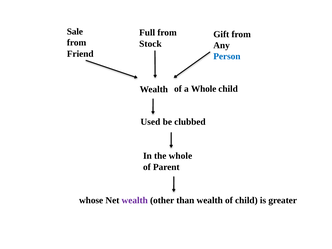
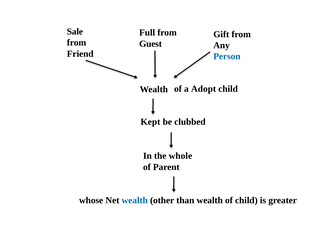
Stock: Stock -> Guest (151, 44)
a Whole: Whole -> Adopt (204, 89)
Used: Used -> Kept (150, 122)
wealth colour: purple -> blue (135, 200)
